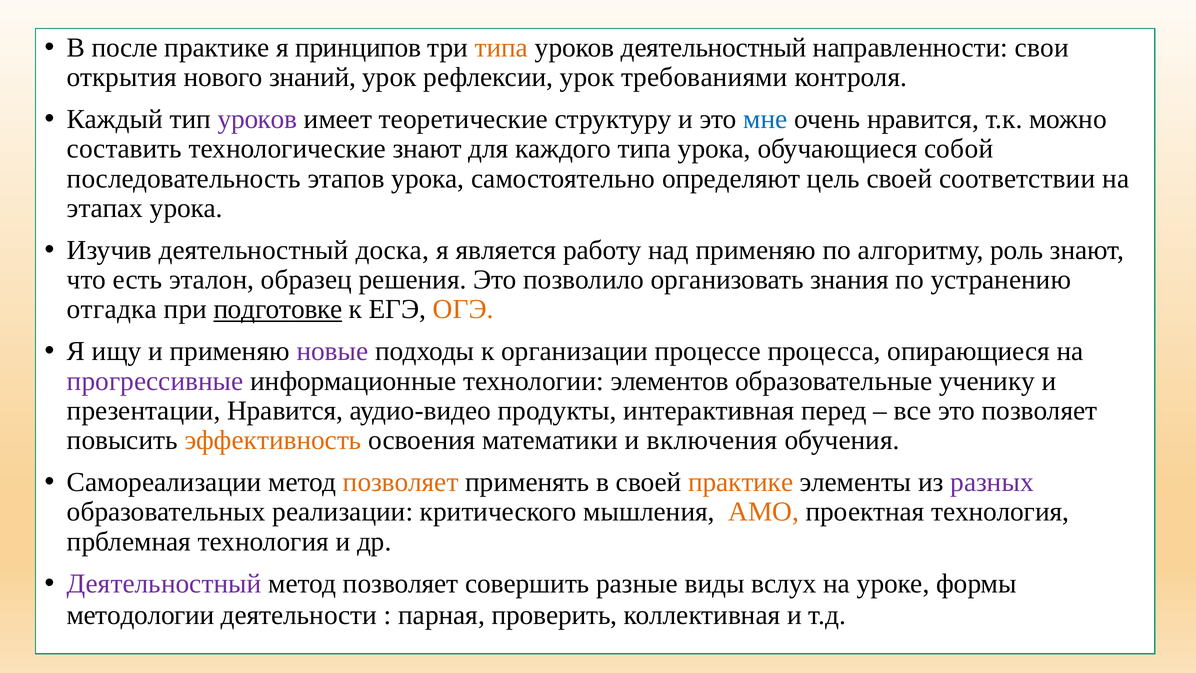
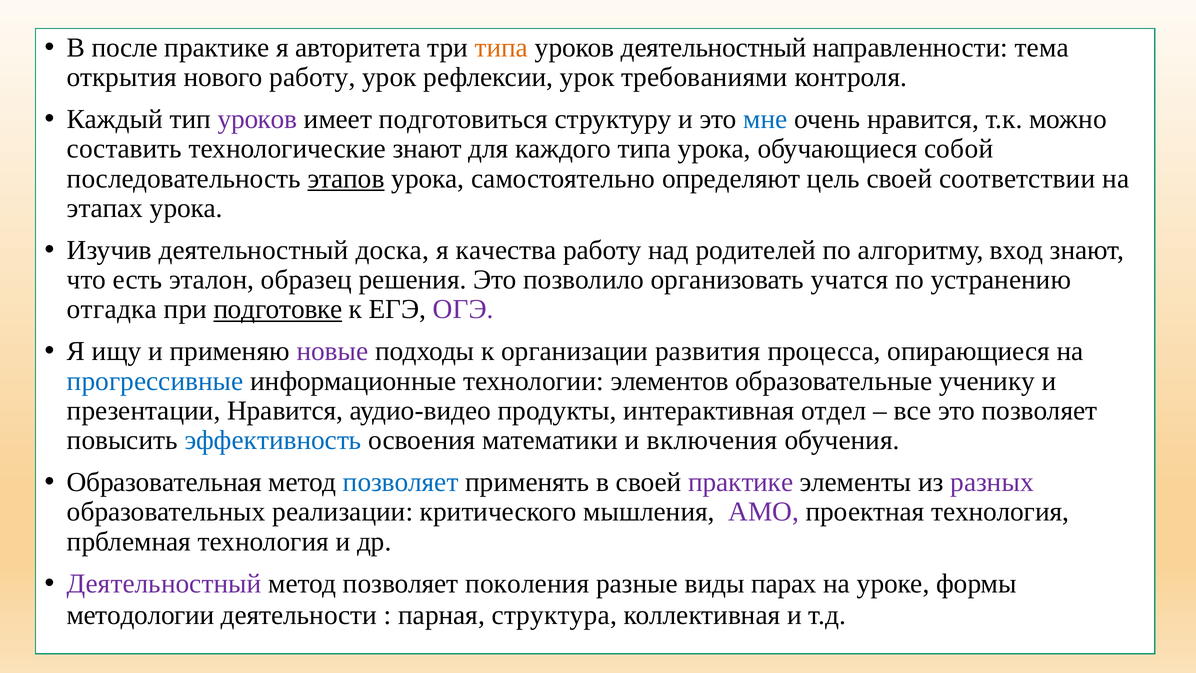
принципов: принципов -> авторитета (358, 48)
свои: свои -> тема (1042, 48)
нового знаний: знаний -> работу (312, 77)
теоретические: теоретические -> подготовиться (463, 119)
этапов underline: none -> present (346, 178)
является: является -> качества (506, 250)
над применяю: применяю -> родителей (756, 250)
роль: роль -> вход (1017, 250)
знания: знания -> учатся (849, 280)
ОГЭ colour: orange -> purple (463, 309)
процессе: процессе -> развития (708, 351)
прогрессивные colour: purple -> blue (155, 381)
перед: перед -> отдел (834, 410)
эффективность colour: orange -> blue (273, 440)
Самореализации: Самореализации -> Образовательная (164, 482)
позволяет colour: orange -> blue (401, 482)
практике colour: orange -> purple (741, 482)
АМО colour: orange -> purple (764, 512)
совершить: совершить -> поколения (527, 583)
вслух: вслух -> парах (784, 583)
проверить: проверить -> структура (554, 615)
